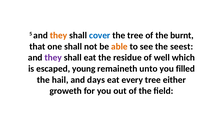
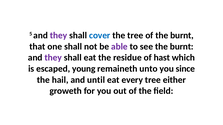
they colour: orange -> purple (59, 35)
able colour: orange -> purple (119, 47)
see the seest: seest -> burnt (182, 47)
well: well -> hast (162, 58)
filled: filled -> since (185, 69)
days: days -> until (96, 80)
